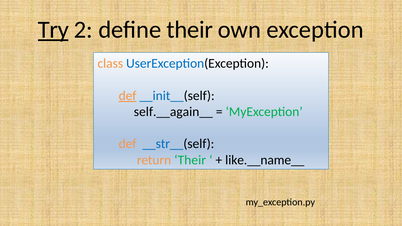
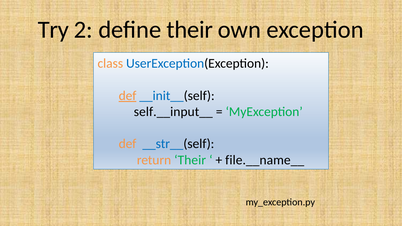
Try underline: present -> none (53, 30)
self.__again__: self.__again__ -> self.__input__ (173, 112)
like.__name__: like.__name__ -> file.__name__ (265, 160)
